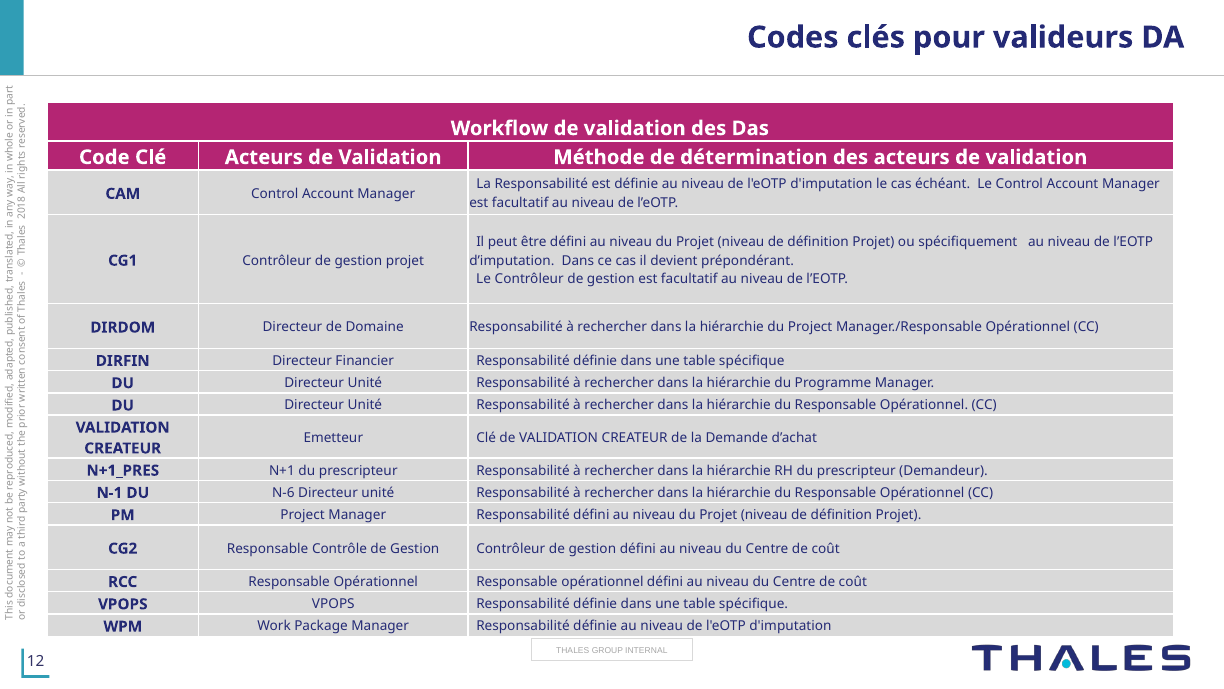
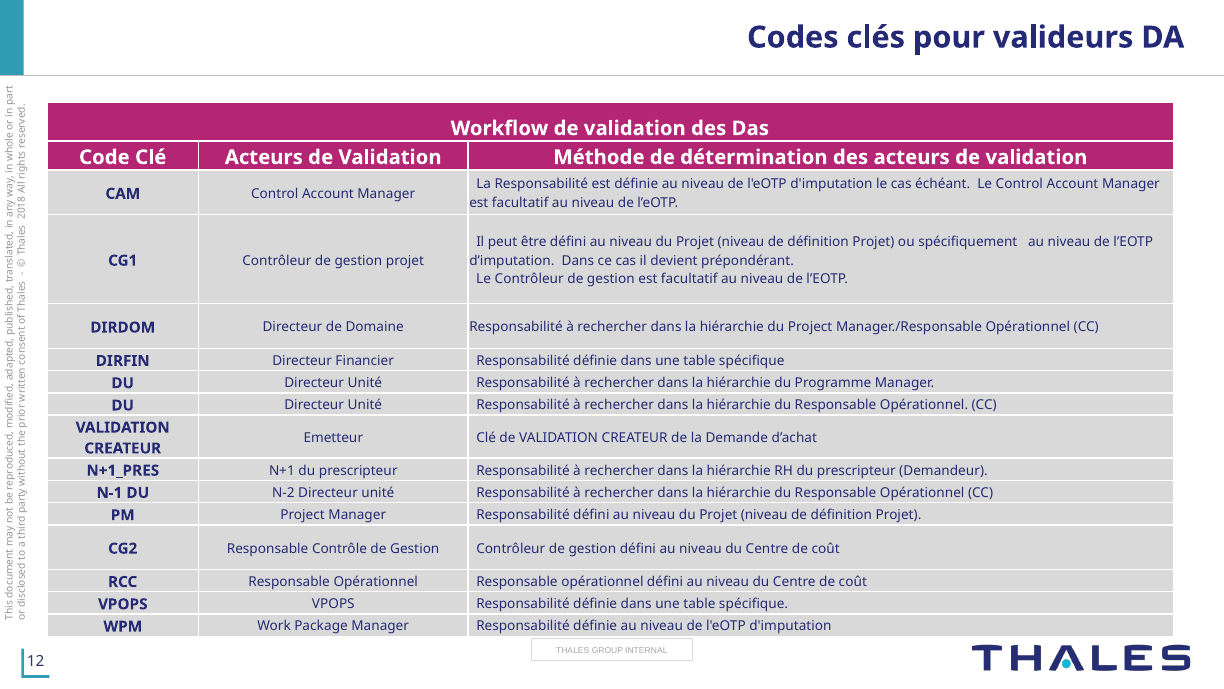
N-6: N-6 -> N-2 (283, 492)
